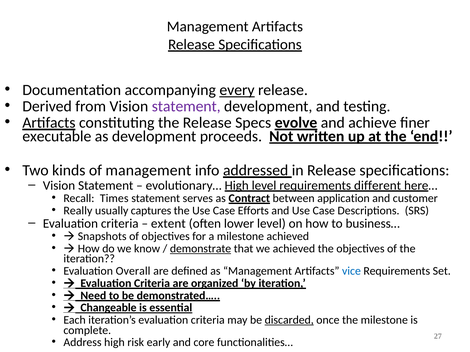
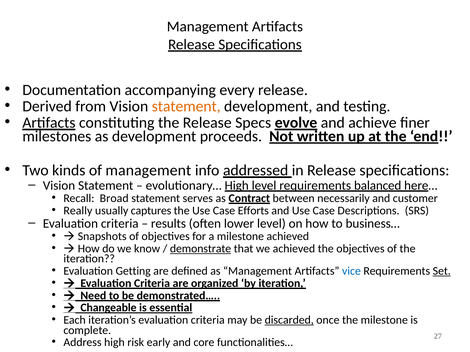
every underline: present -> none (237, 90)
statement colour: purple -> orange (186, 107)
executable: executable -> milestones (57, 137)
different: different -> balanced (378, 186)
Times: Times -> Broad (114, 199)
application: application -> necessarily (343, 199)
extent: extent -> results (168, 224)
Overall: Overall -> Getting (133, 271)
Set underline: none -> present (442, 271)
